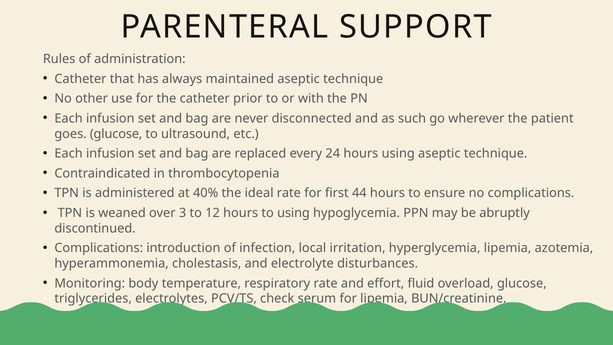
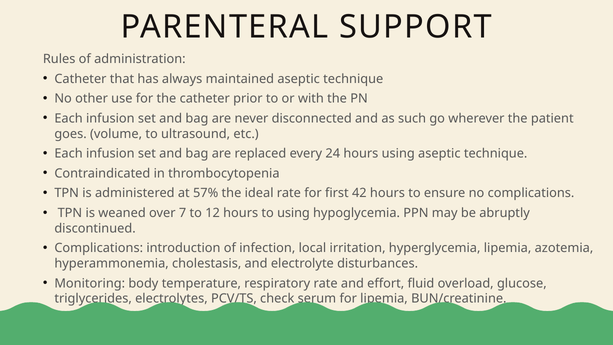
goes glucose: glucose -> volume (116, 134)
40%: 40% -> 57% (206, 193)
44: 44 -> 42 (359, 193)
3: 3 -> 7 (183, 213)
